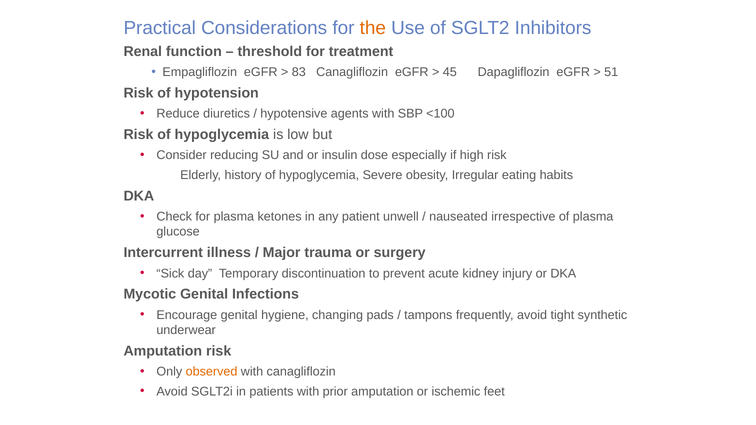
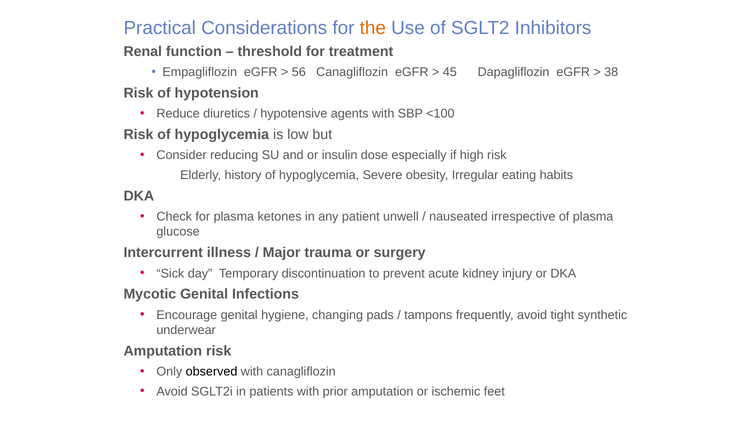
83: 83 -> 56 (299, 72)
51: 51 -> 38 (611, 72)
observed colour: orange -> black (212, 372)
